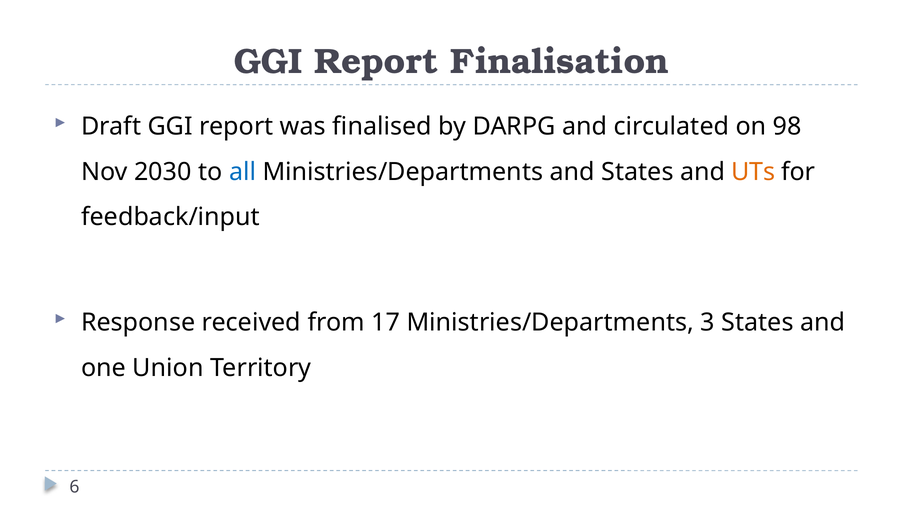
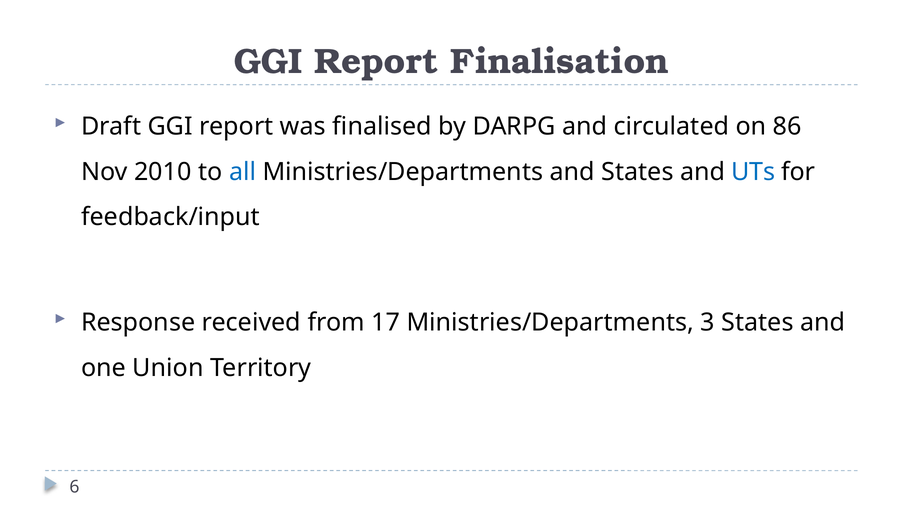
98: 98 -> 86 (787, 127)
2030: 2030 -> 2010 (163, 172)
UTs colour: orange -> blue (753, 172)
